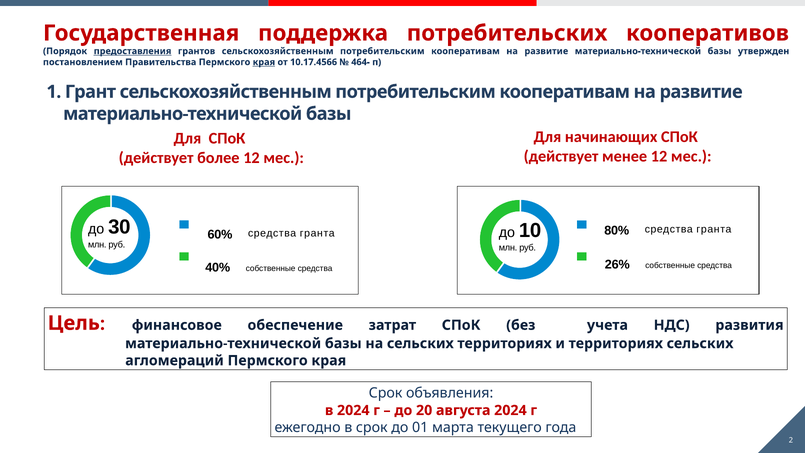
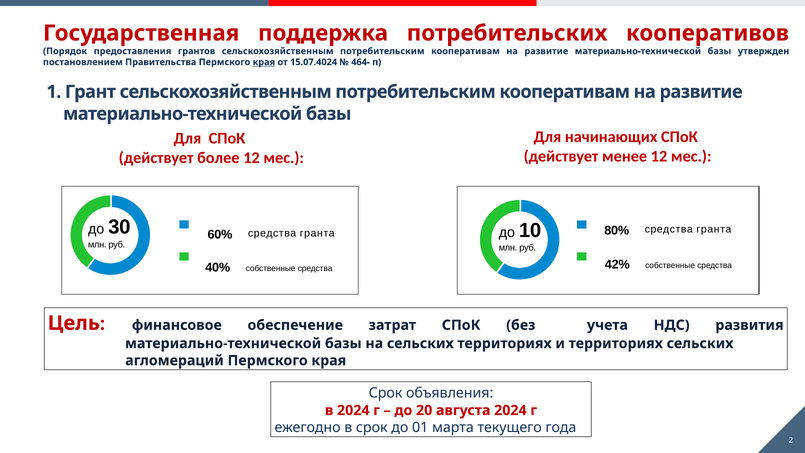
предоставления underline: present -> none (133, 51)
10.17.4566: 10.17.4566 -> 15.07.4024 (314, 62)
26%: 26% -> 42% (617, 265)
